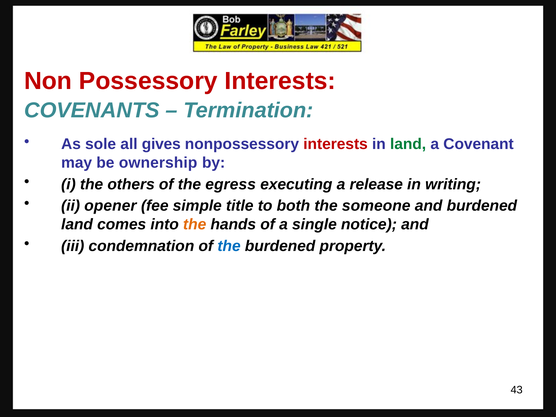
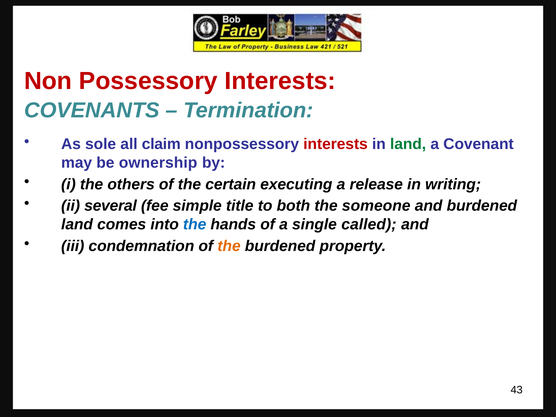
gives: gives -> claim (161, 144)
egress: egress -> certain (231, 184)
opener: opener -> several (111, 206)
the colour: orange -> blue (195, 224)
notice: notice -> called (369, 224)
the colour: blue -> orange (229, 246)
